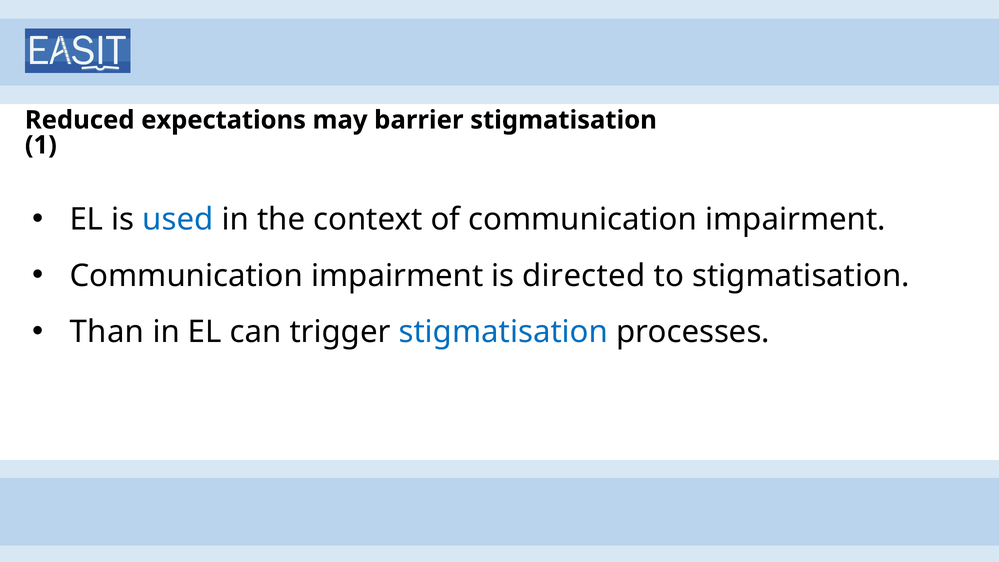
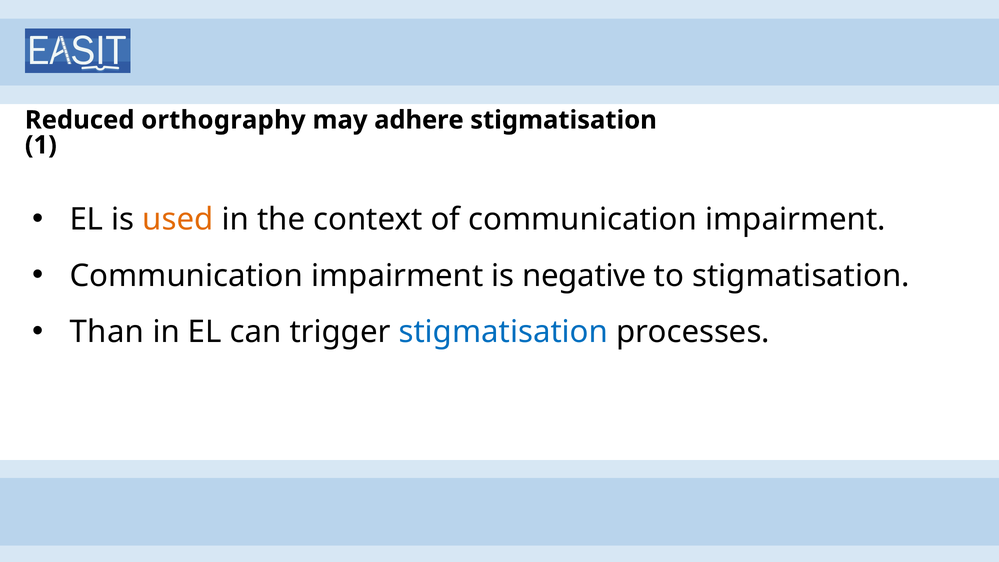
expectations: expectations -> orthography (223, 120)
barrier: barrier -> adhere (419, 120)
used colour: blue -> orange (178, 219)
directed: directed -> negative (584, 276)
